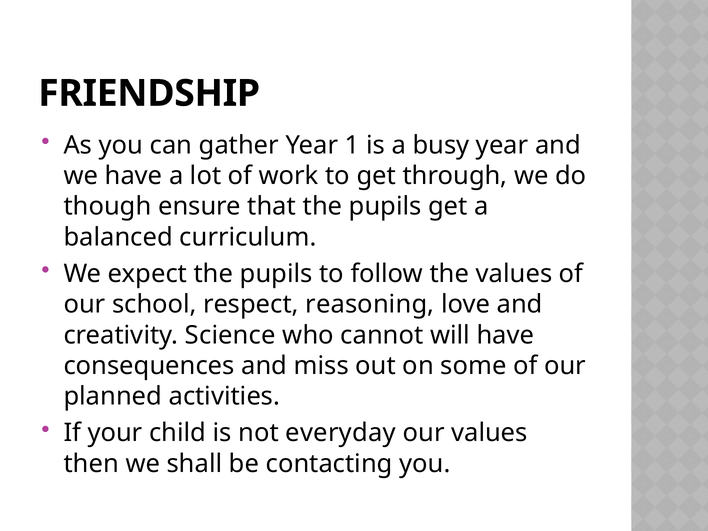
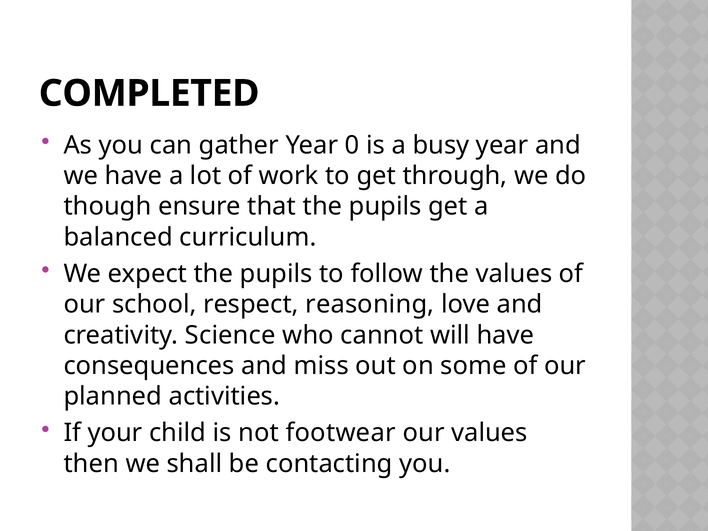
FRIENDSHIP: FRIENDSHIP -> COMPLETED (149, 93)
1: 1 -> 0 (352, 145)
everyday: everyday -> footwear (341, 433)
